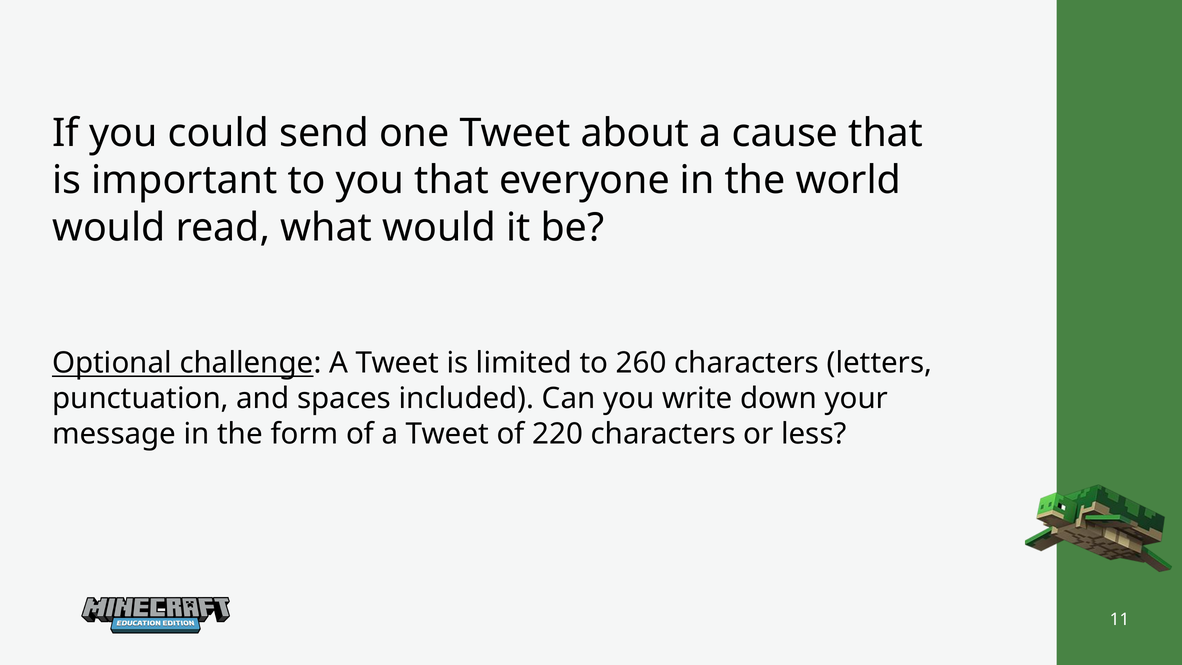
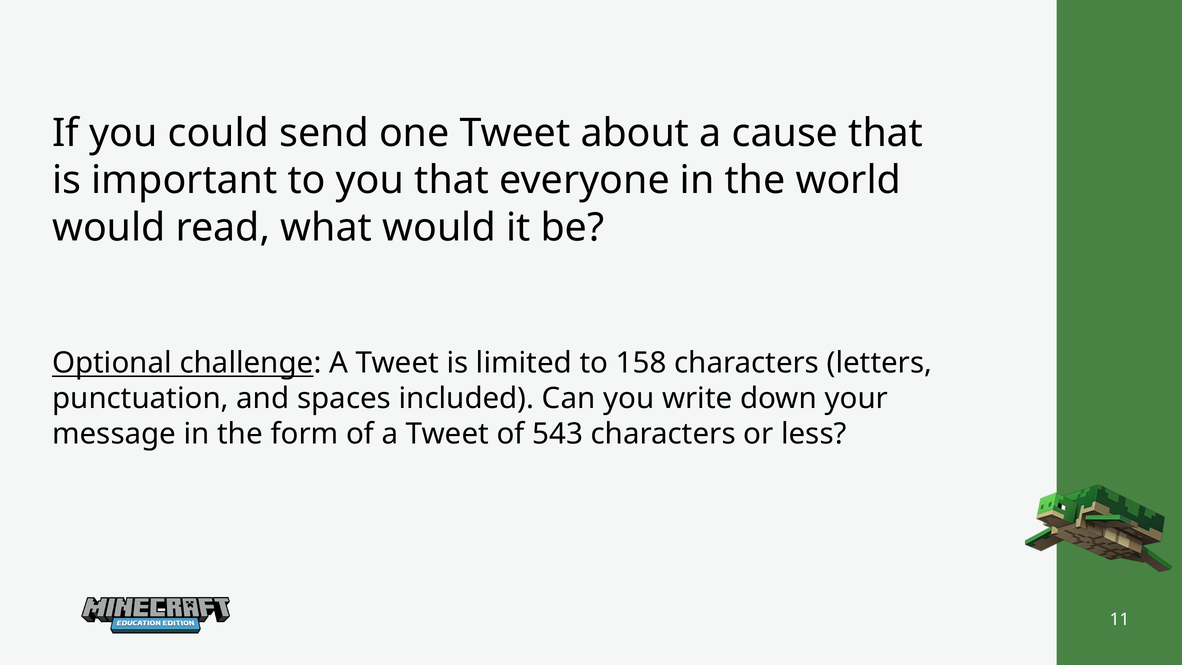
260: 260 -> 158 (641, 363)
220: 220 -> 543 (558, 434)
